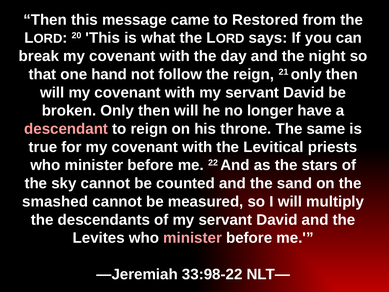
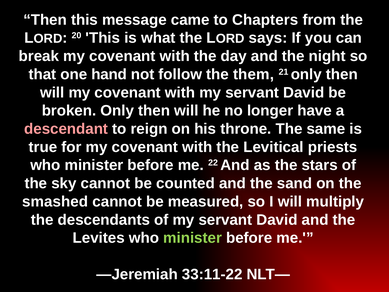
Restored: Restored -> Chapters (265, 20)
the reign: reign -> them (253, 74)
minister colour: pink -> light green (193, 238)
33:98-22: 33:98-22 -> 33:11-22 (212, 274)
